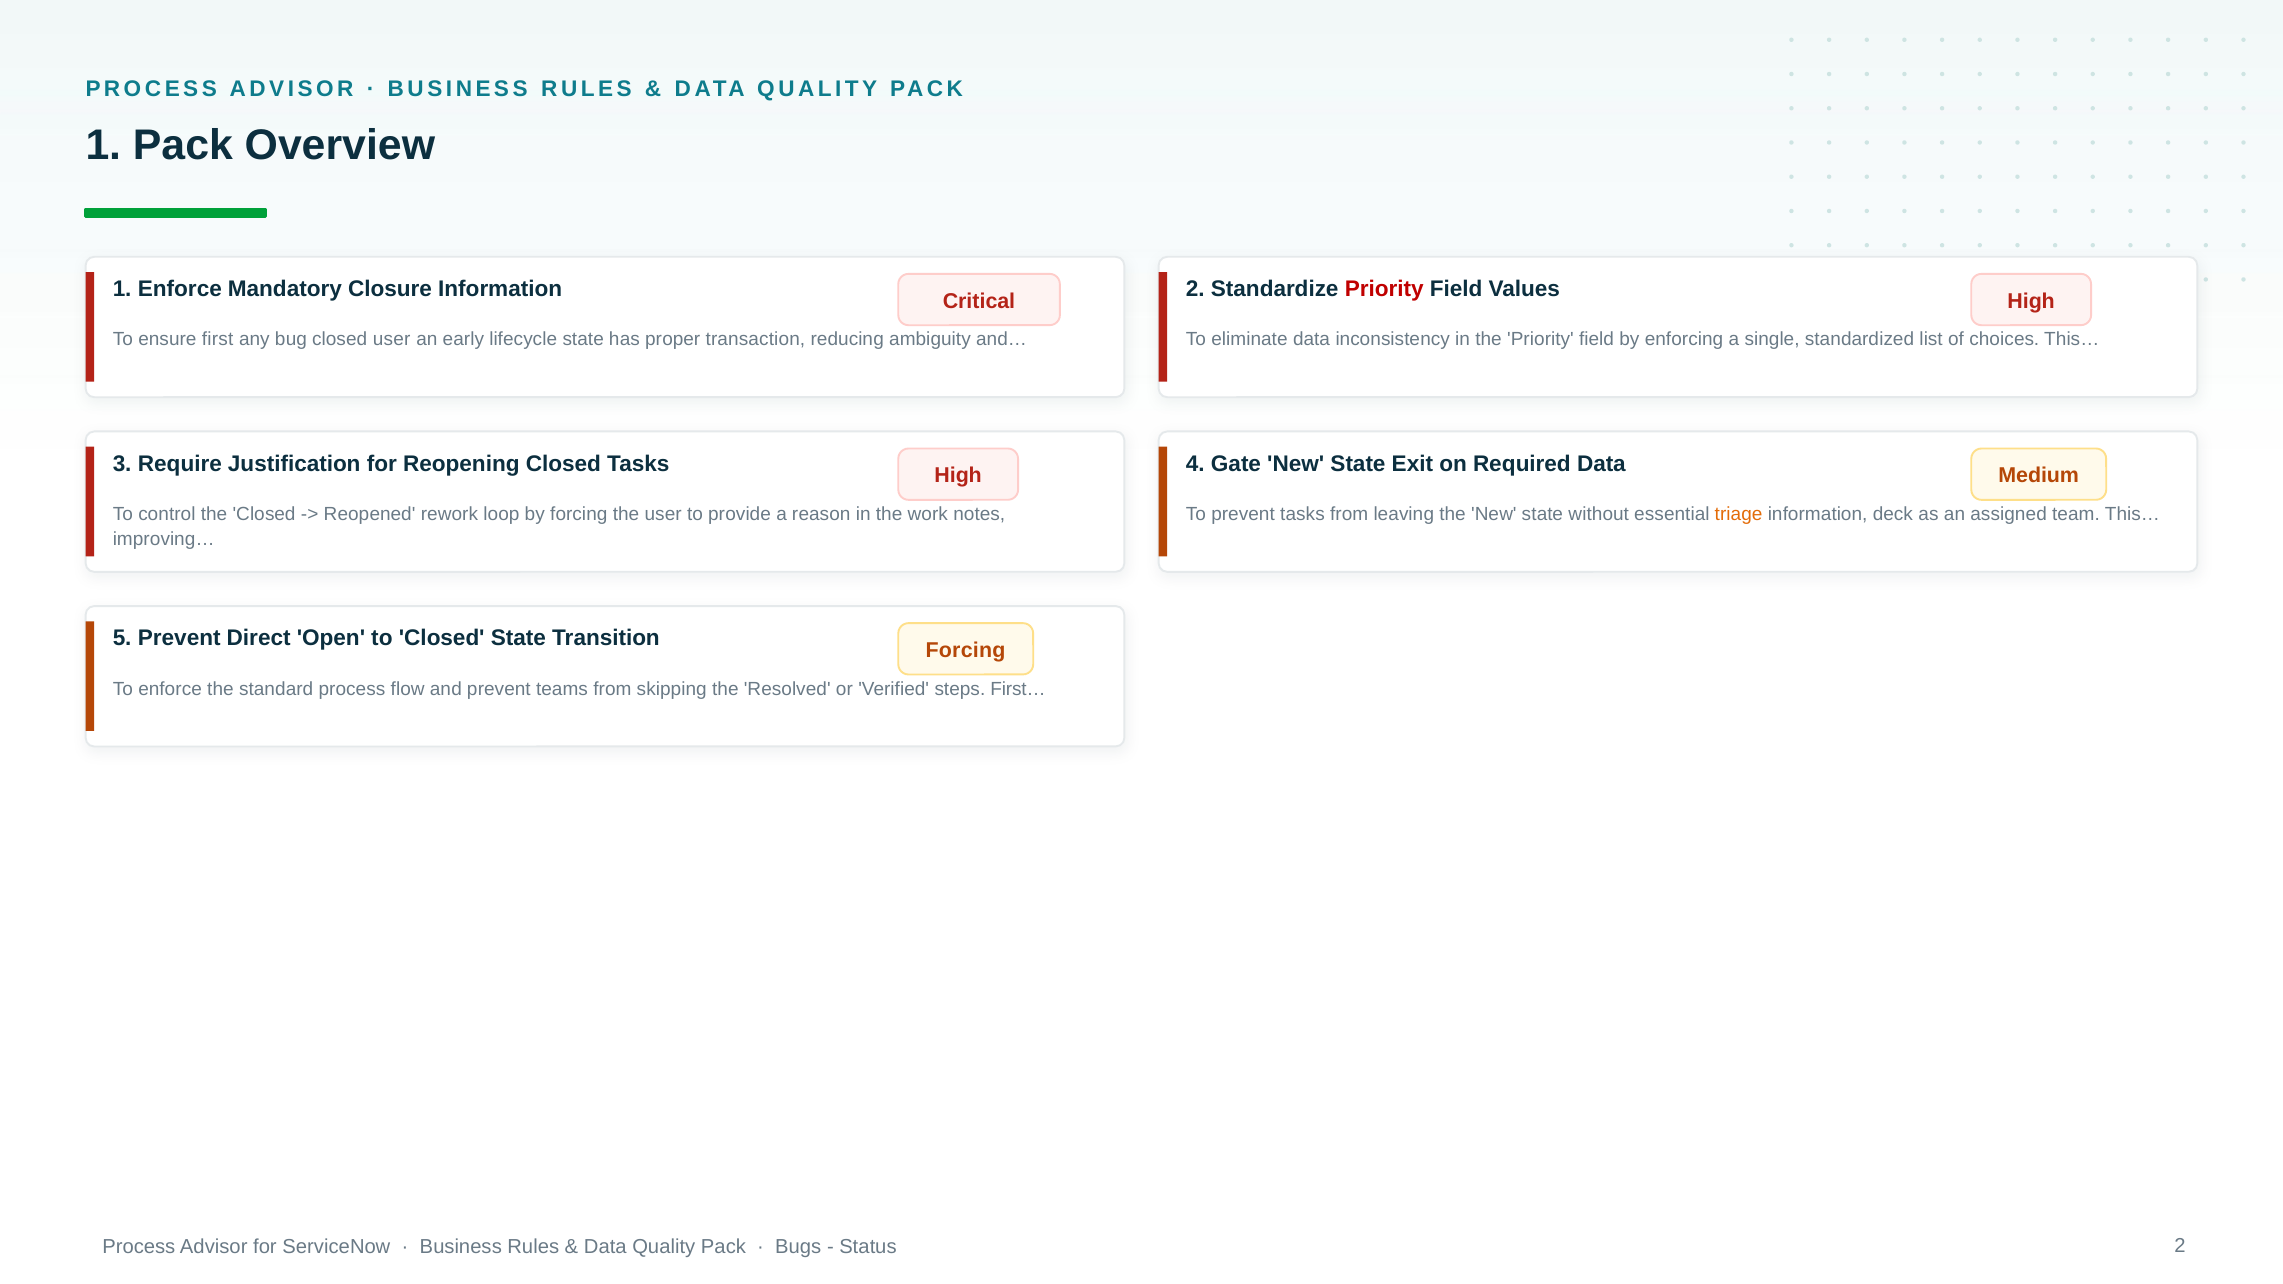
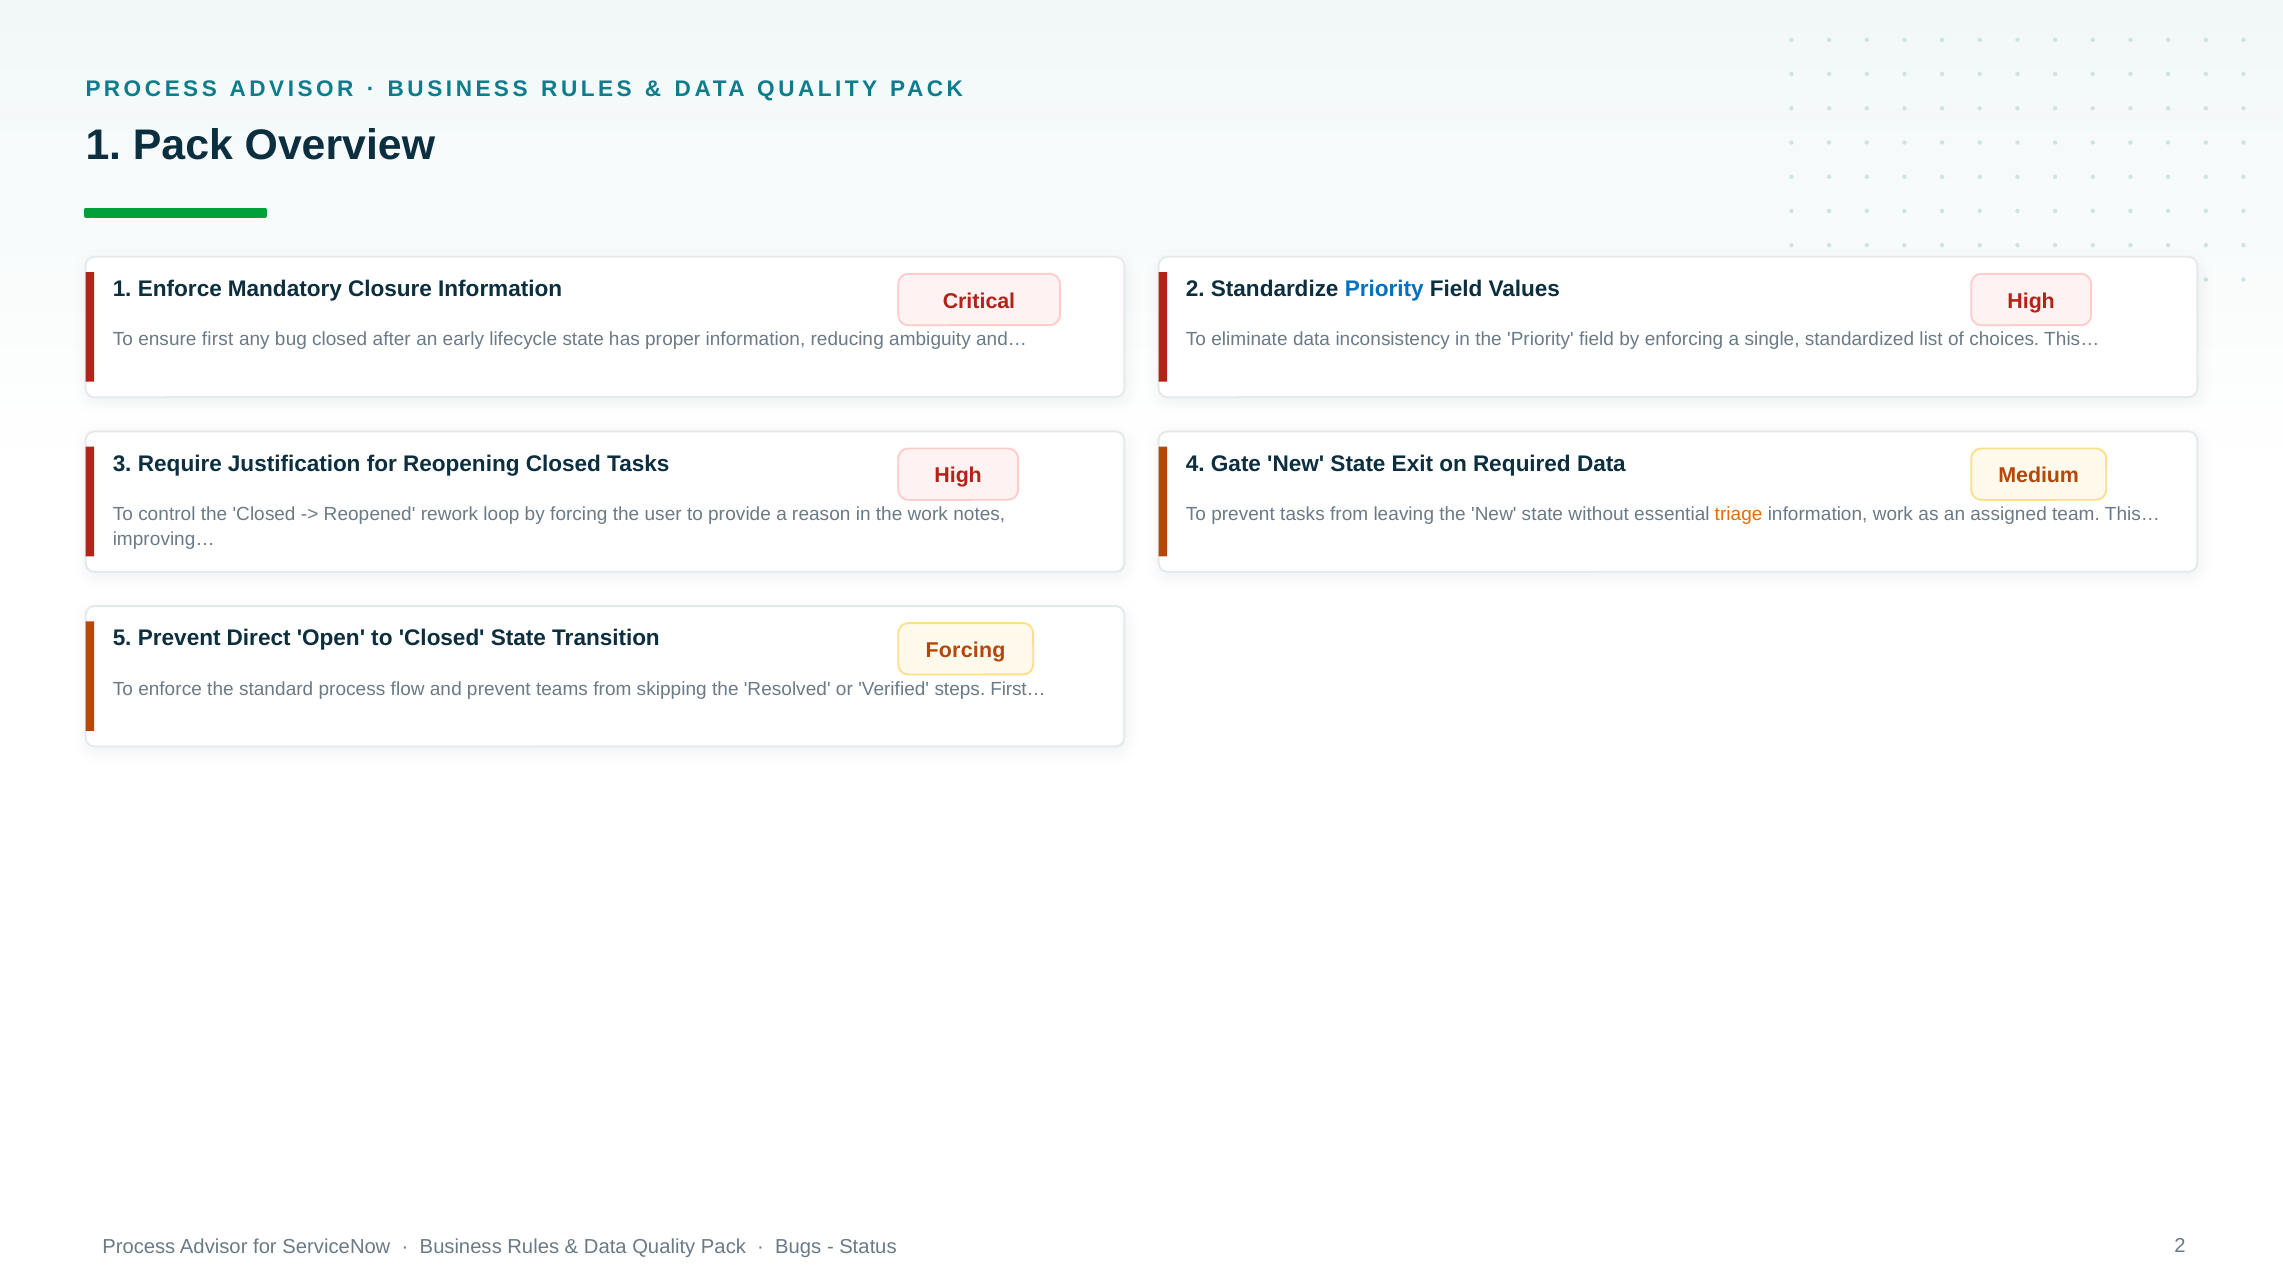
Priority colour: red -> blue (1384, 289)
closed user: user -> after (392, 340)
proper transaction: transaction -> information (755, 340)
information deck: deck -> work (1893, 514)
